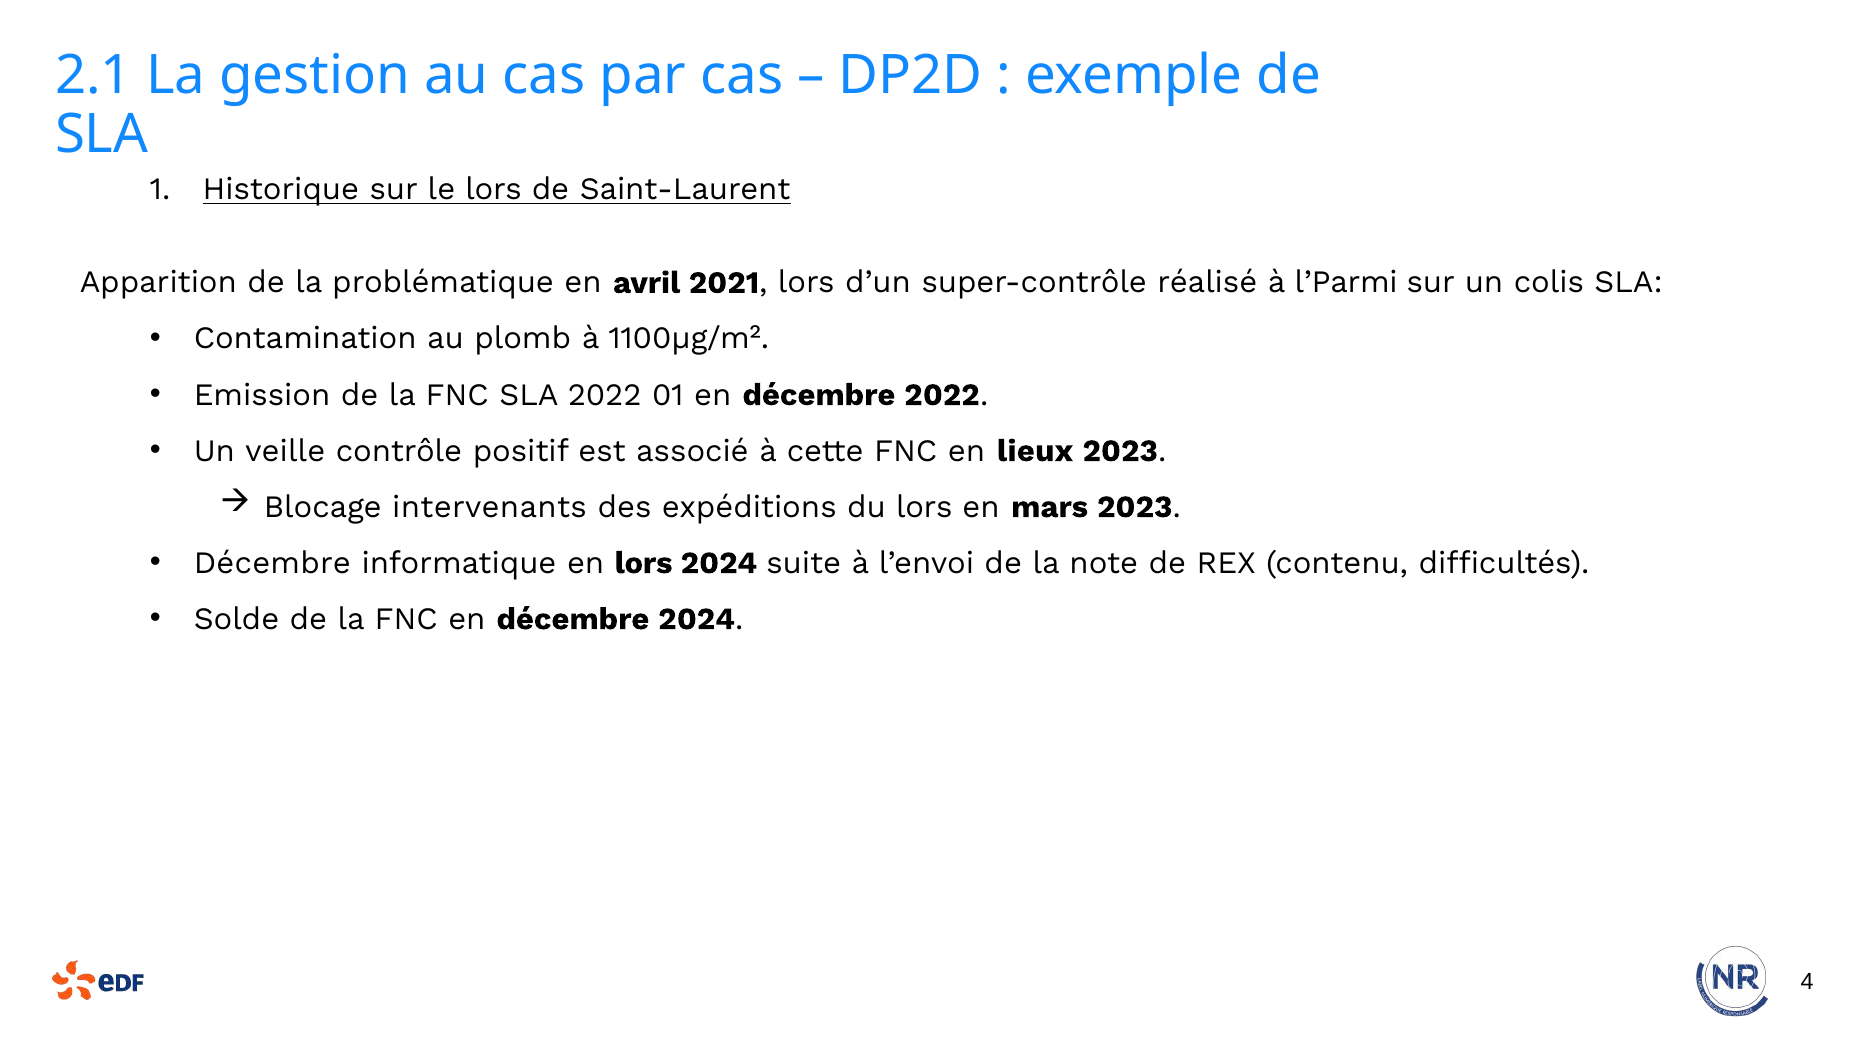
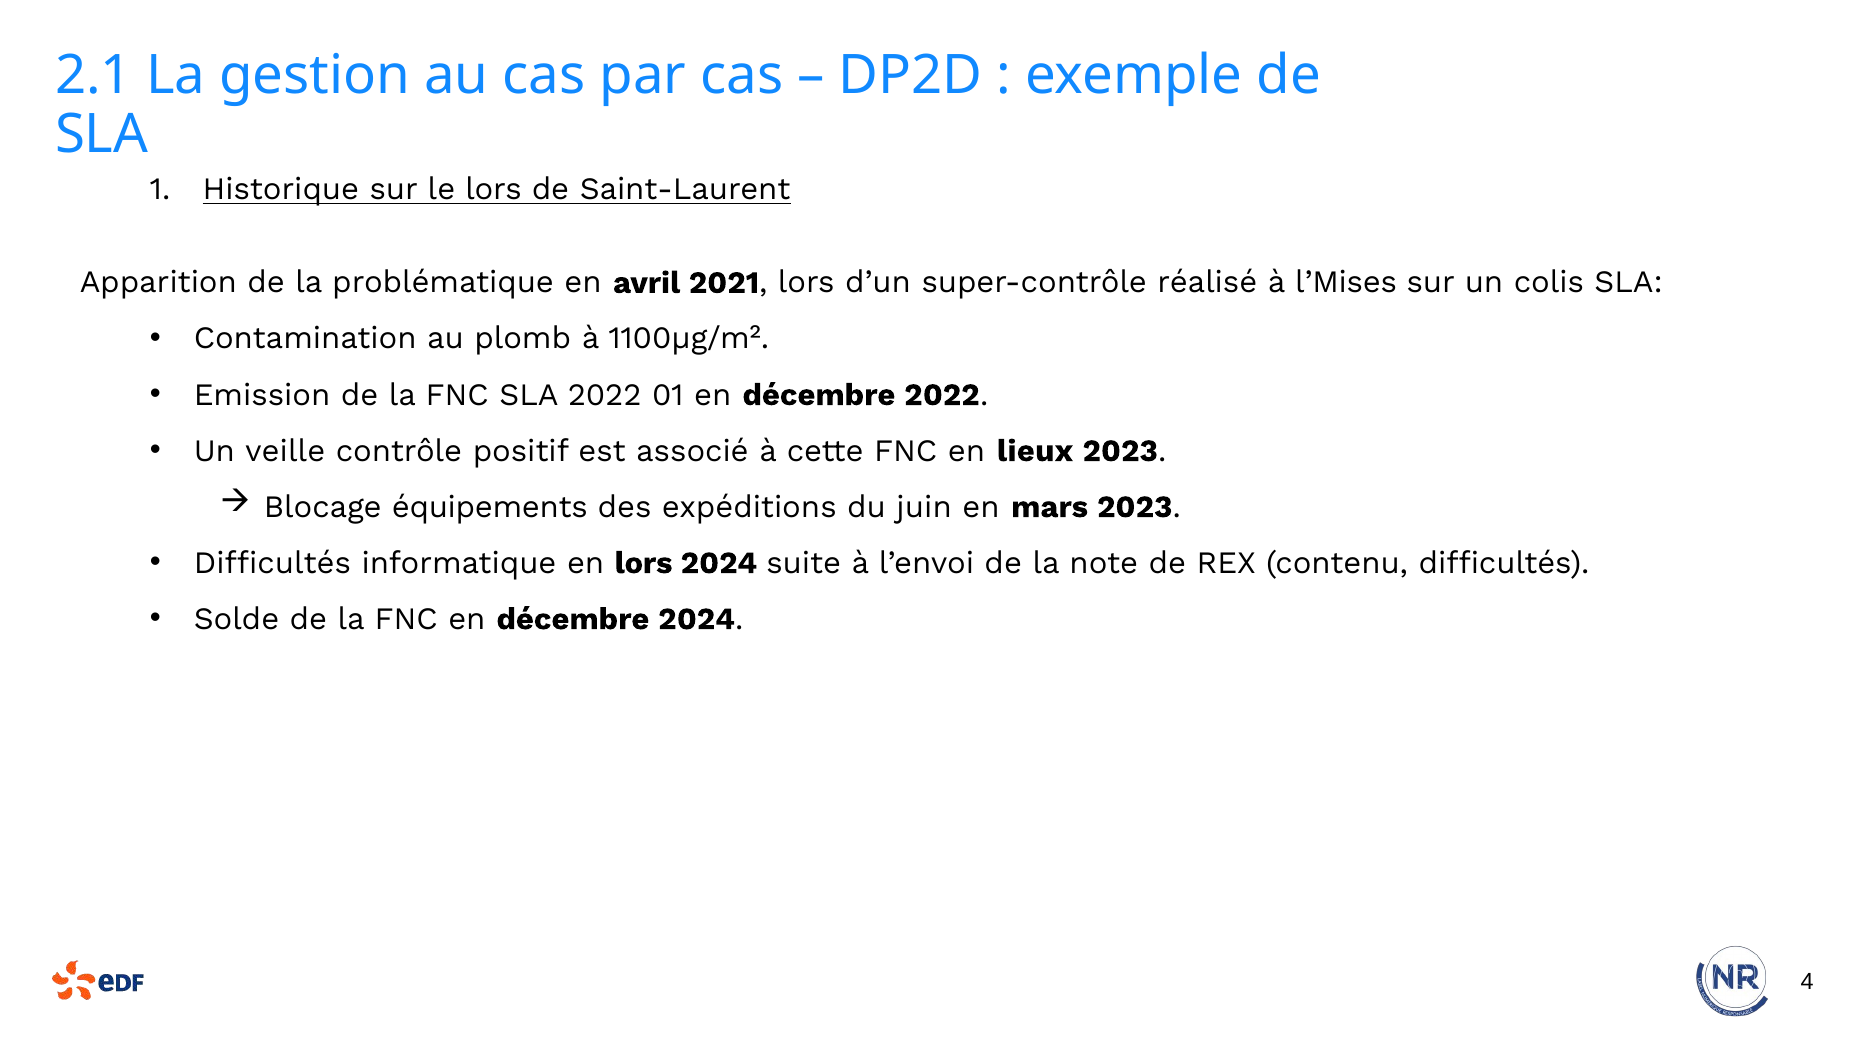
l’Parmi: l’Parmi -> l’Mises (1346, 283)
intervenants: intervenants -> équipements (490, 507)
du lors: lors -> juin (924, 507)
Décembre: Décembre -> Difficultés (272, 563)
